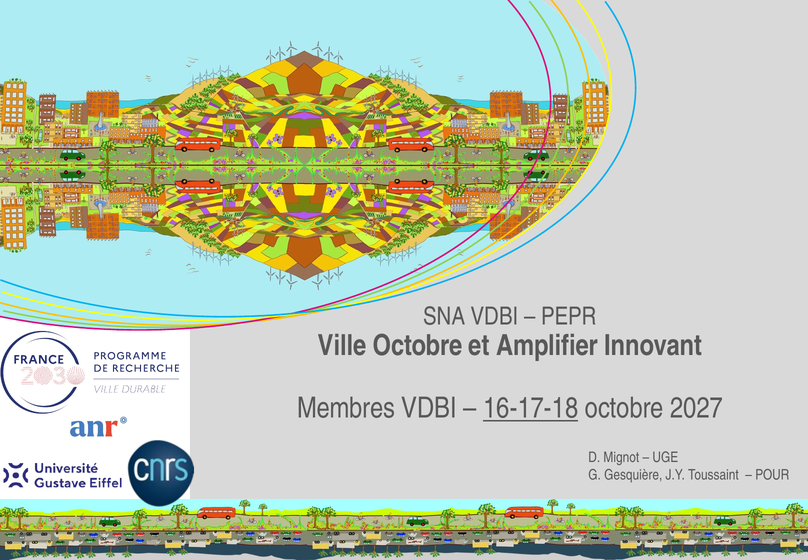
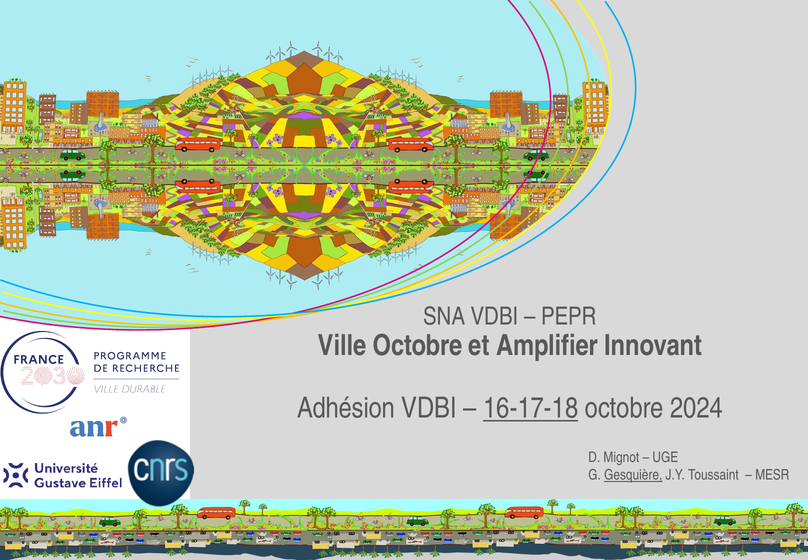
Membres: Membres -> Adhésion (346, 408)
2027: 2027 -> 2024 (697, 408)
Gesquière underline: none -> present (633, 475)
POUR: POUR -> MESR (772, 475)
